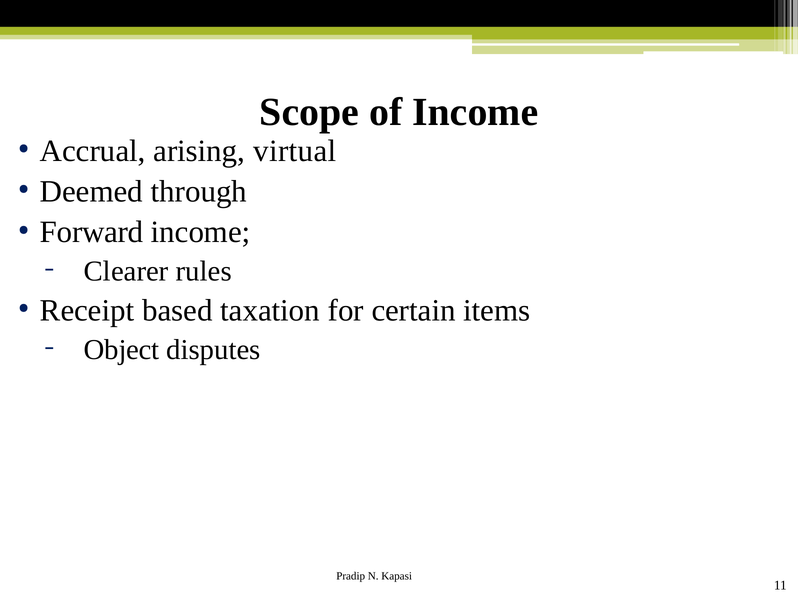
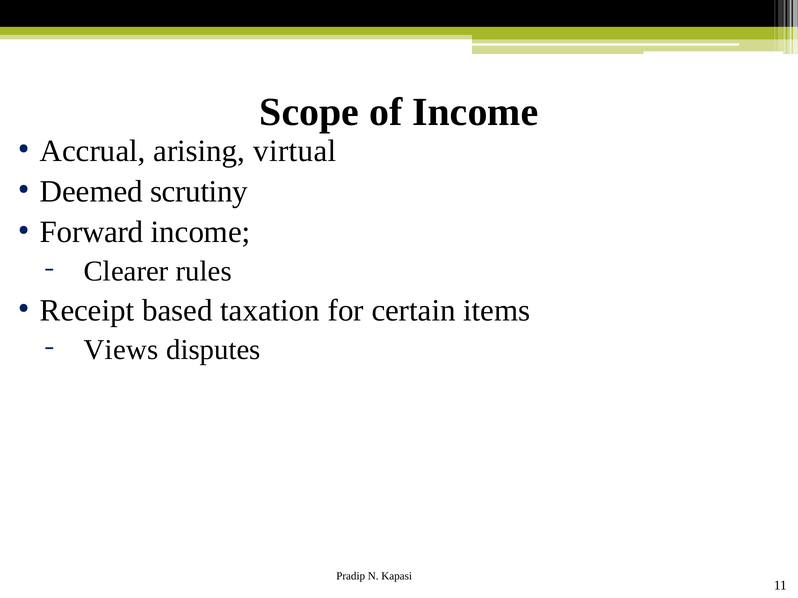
through: through -> scrutiny (199, 192)
Object: Object -> Views (121, 350)
